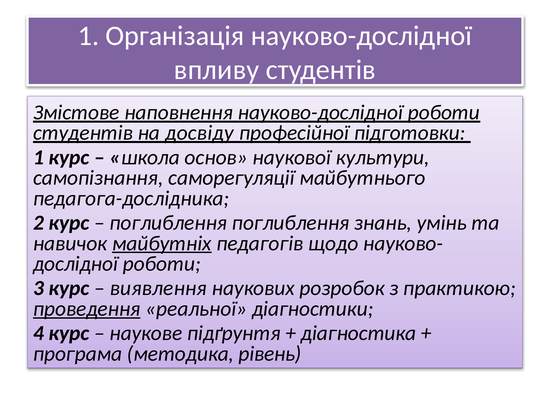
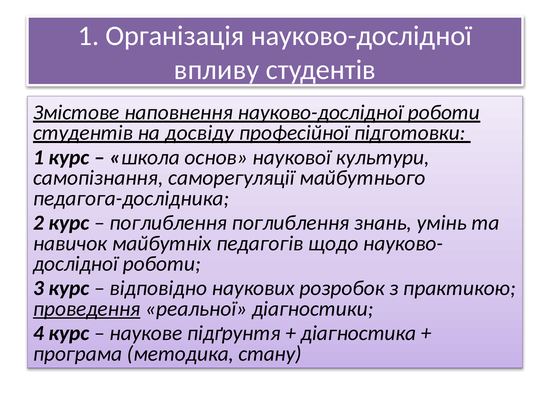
майбутніх underline: present -> none (162, 244)
виявлення: виявлення -> відповідно (158, 289)
рівень: рівень -> стану (270, 354)
